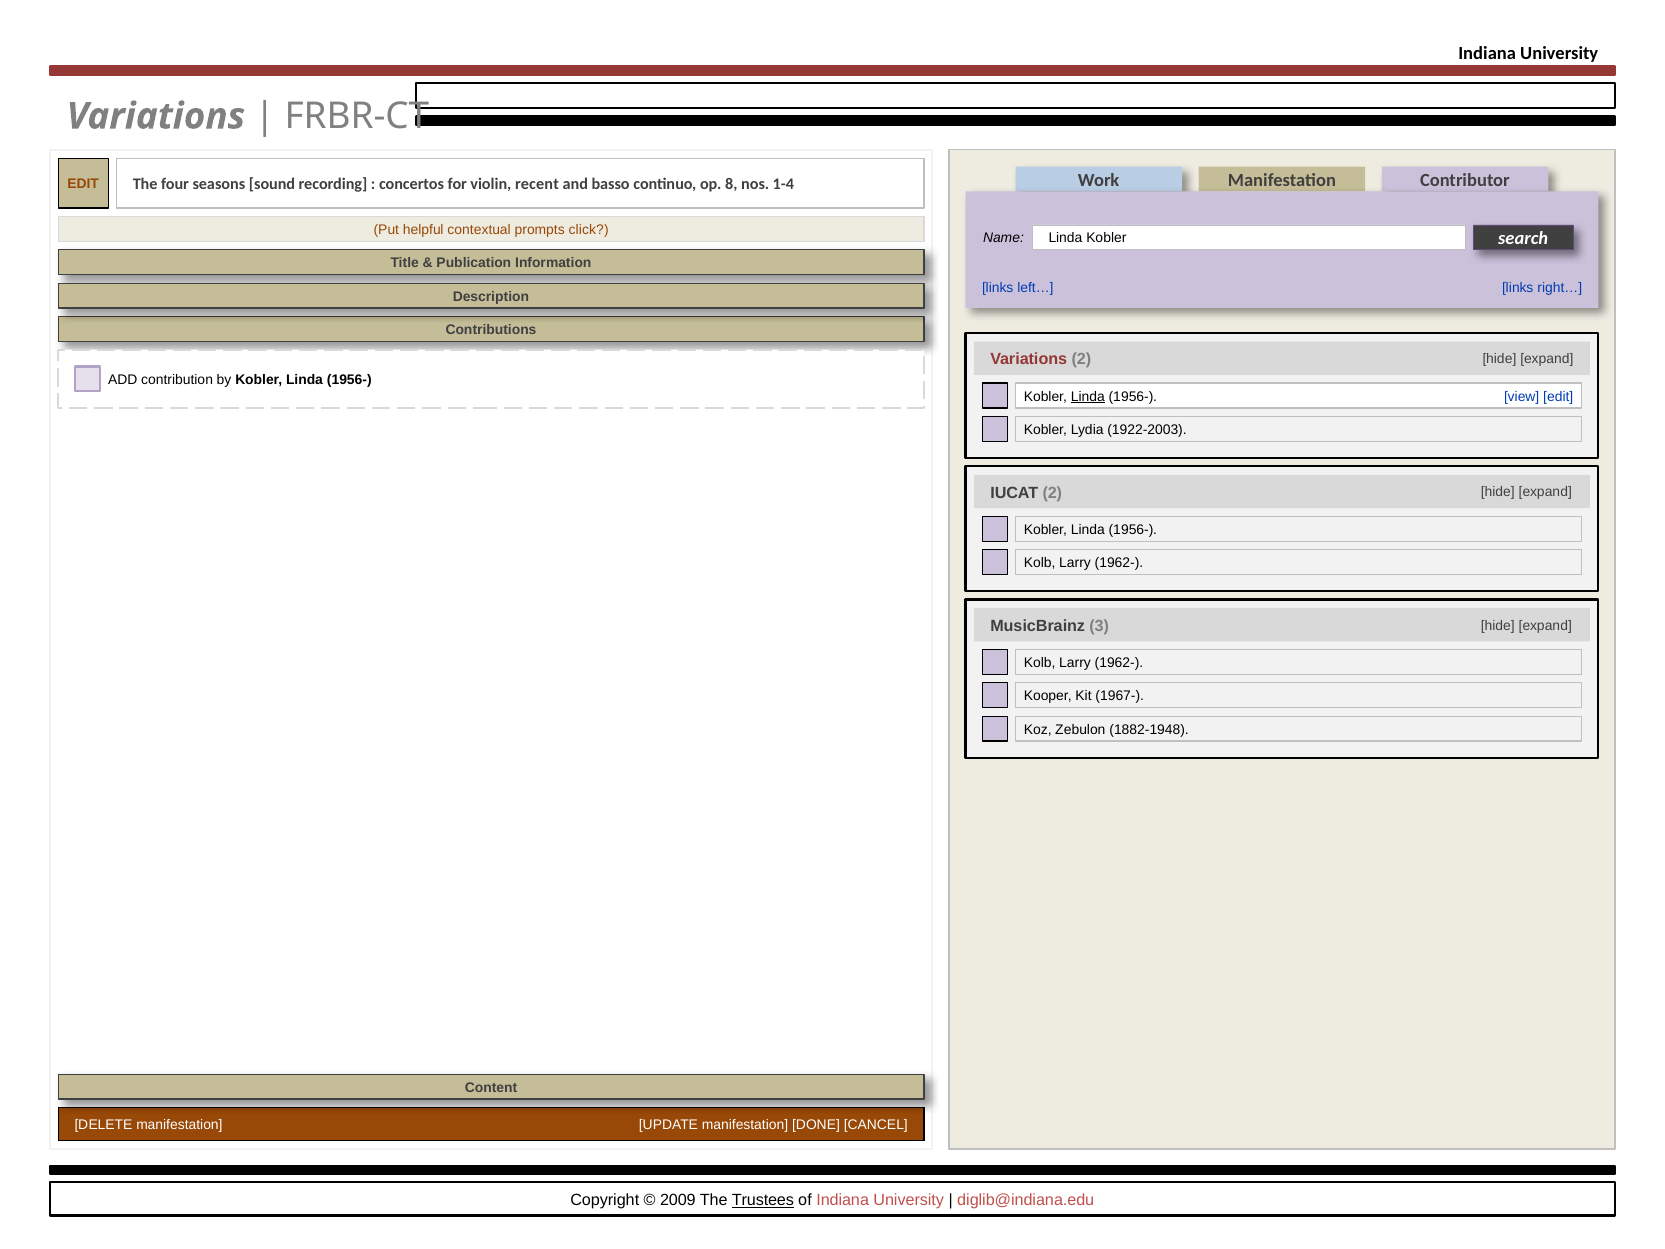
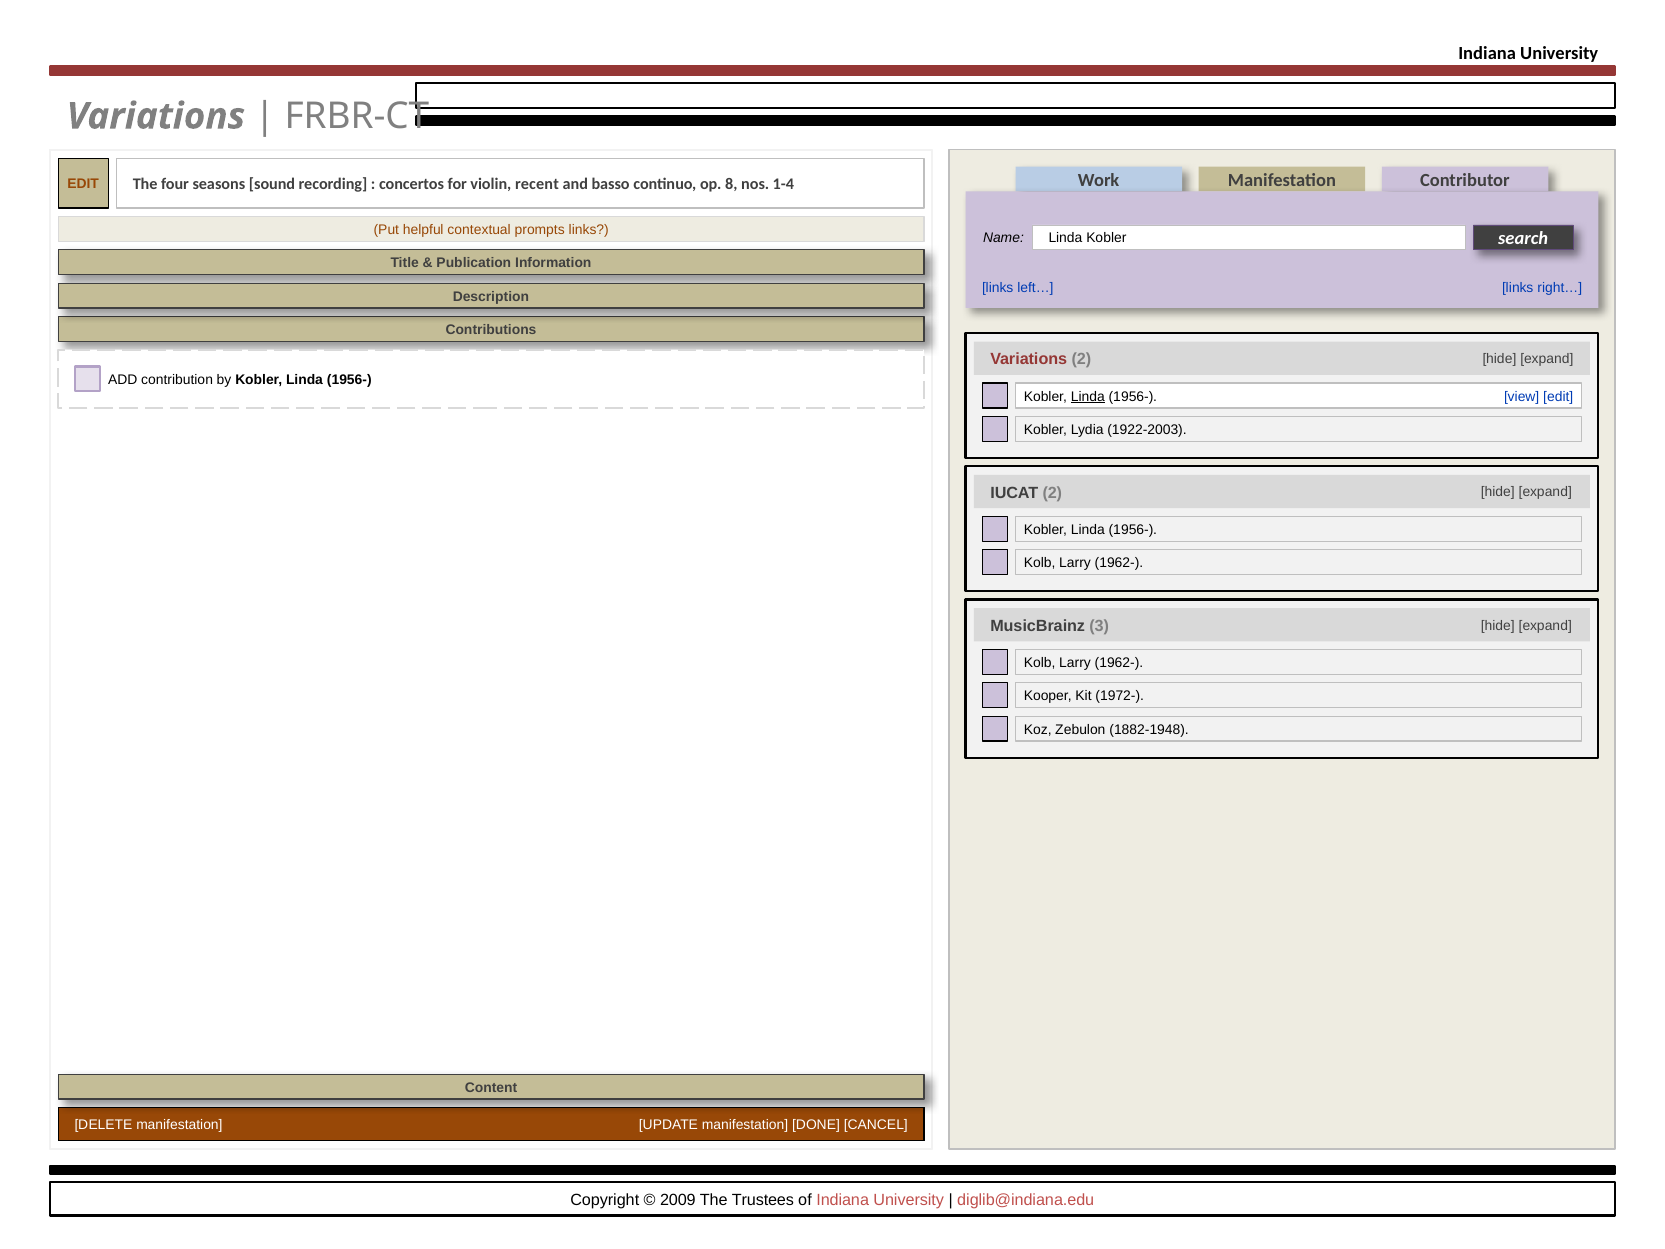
prompts click: click -> links (589, 230)
1967-: 1967- -> 1972- (1120, 696)
Trustees underline: present -> none (763, 1200)
